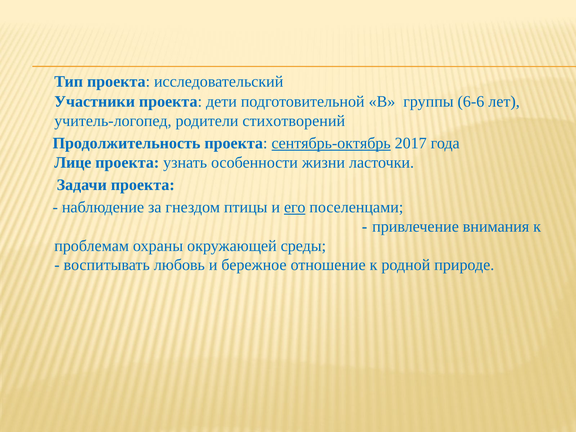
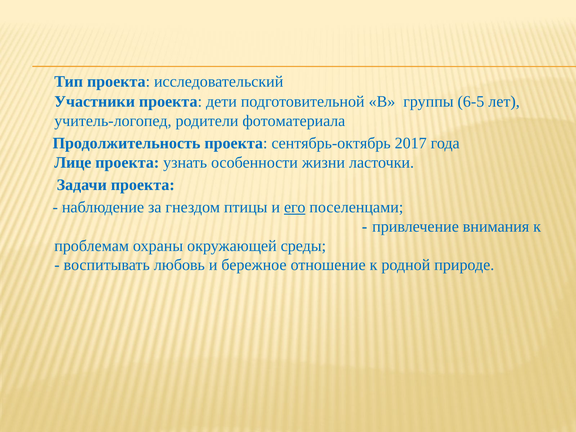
6-6: 6-6 -> 6-5 (471, 102)
стихотворений: стихотворений -> фотоматериала (294, 121)
сентябрь-октябрь underline: present -> none (331, 143)
